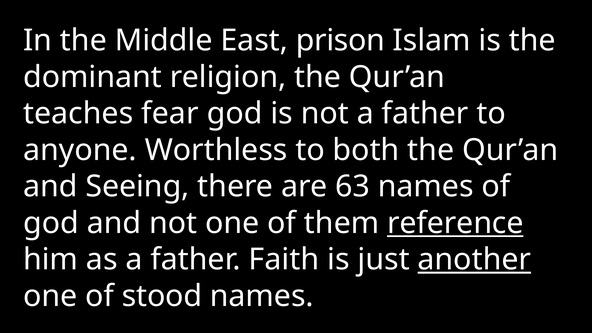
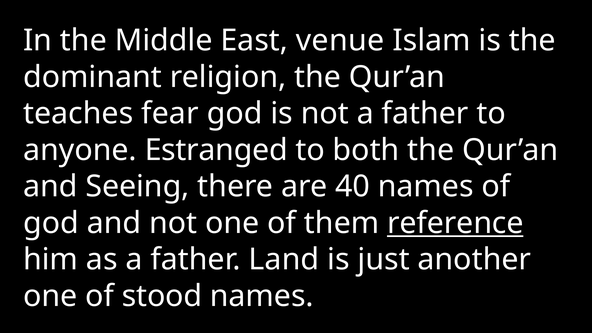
prison: prison -> venue (340, 41)
Worthless: Worthless -> Estranged (216, 150)
63: 63 -> 40 (352, 187)
Faith: Faith -> Land (284, 260)
another underline: present -> none (474, 260)
